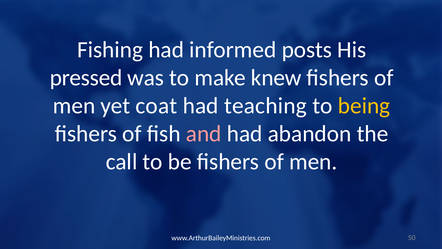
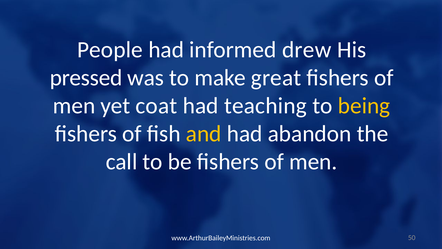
Fishing: Fishing -> People (110, 50)
posts: posts -> drew (307, 50)
knew: knew -> great (276, 78)
and colour: pink -> yellow (204, 134)
